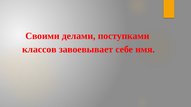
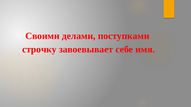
классов: классов -> строчку (39, 50)
